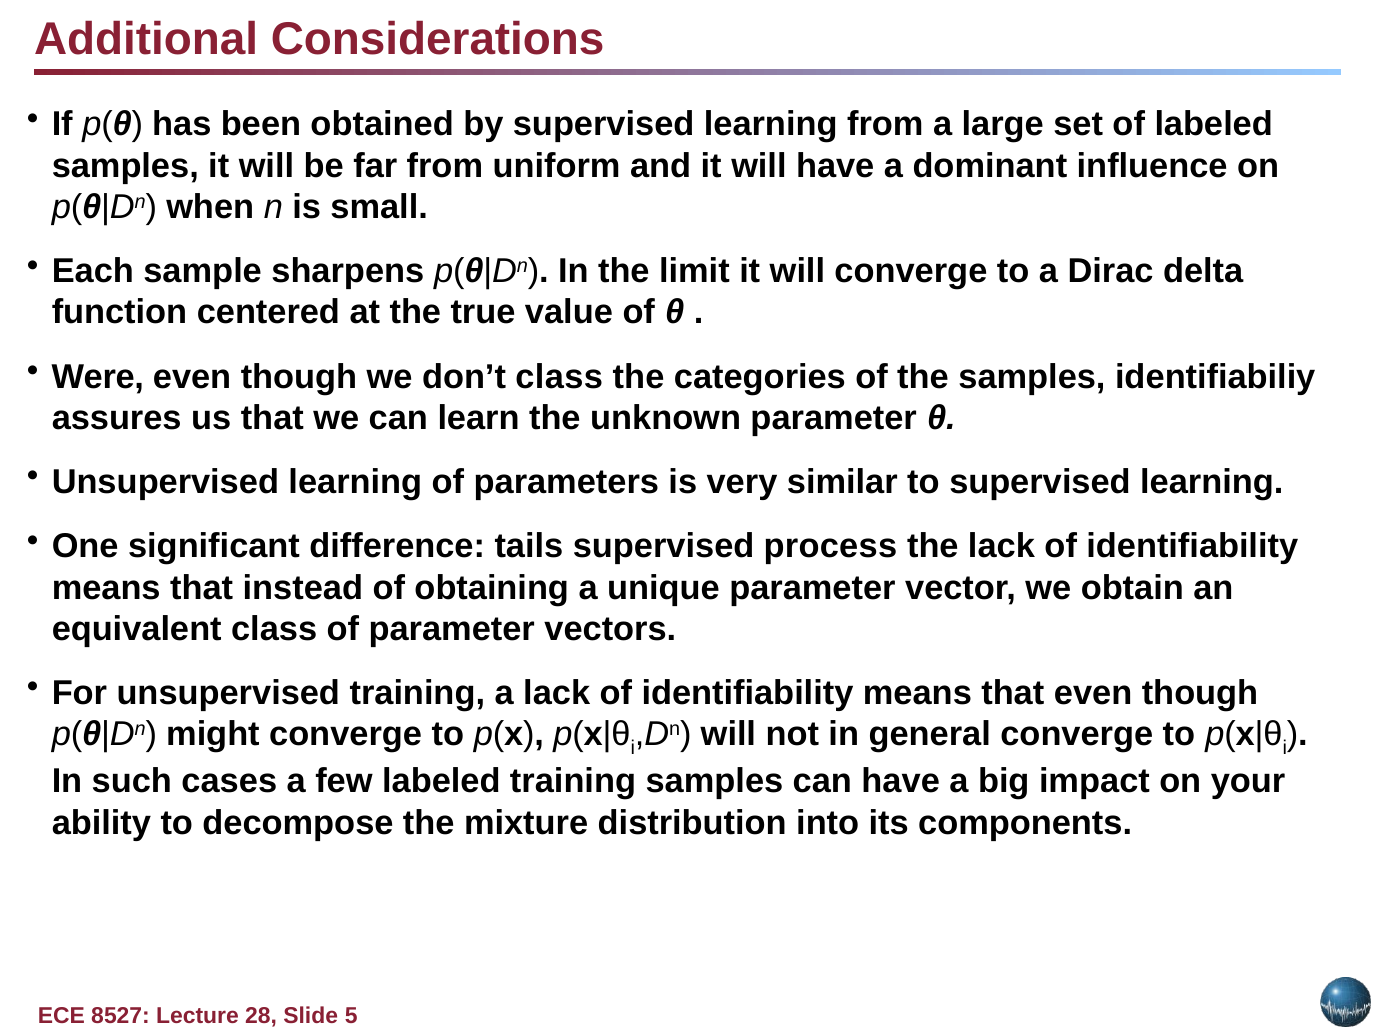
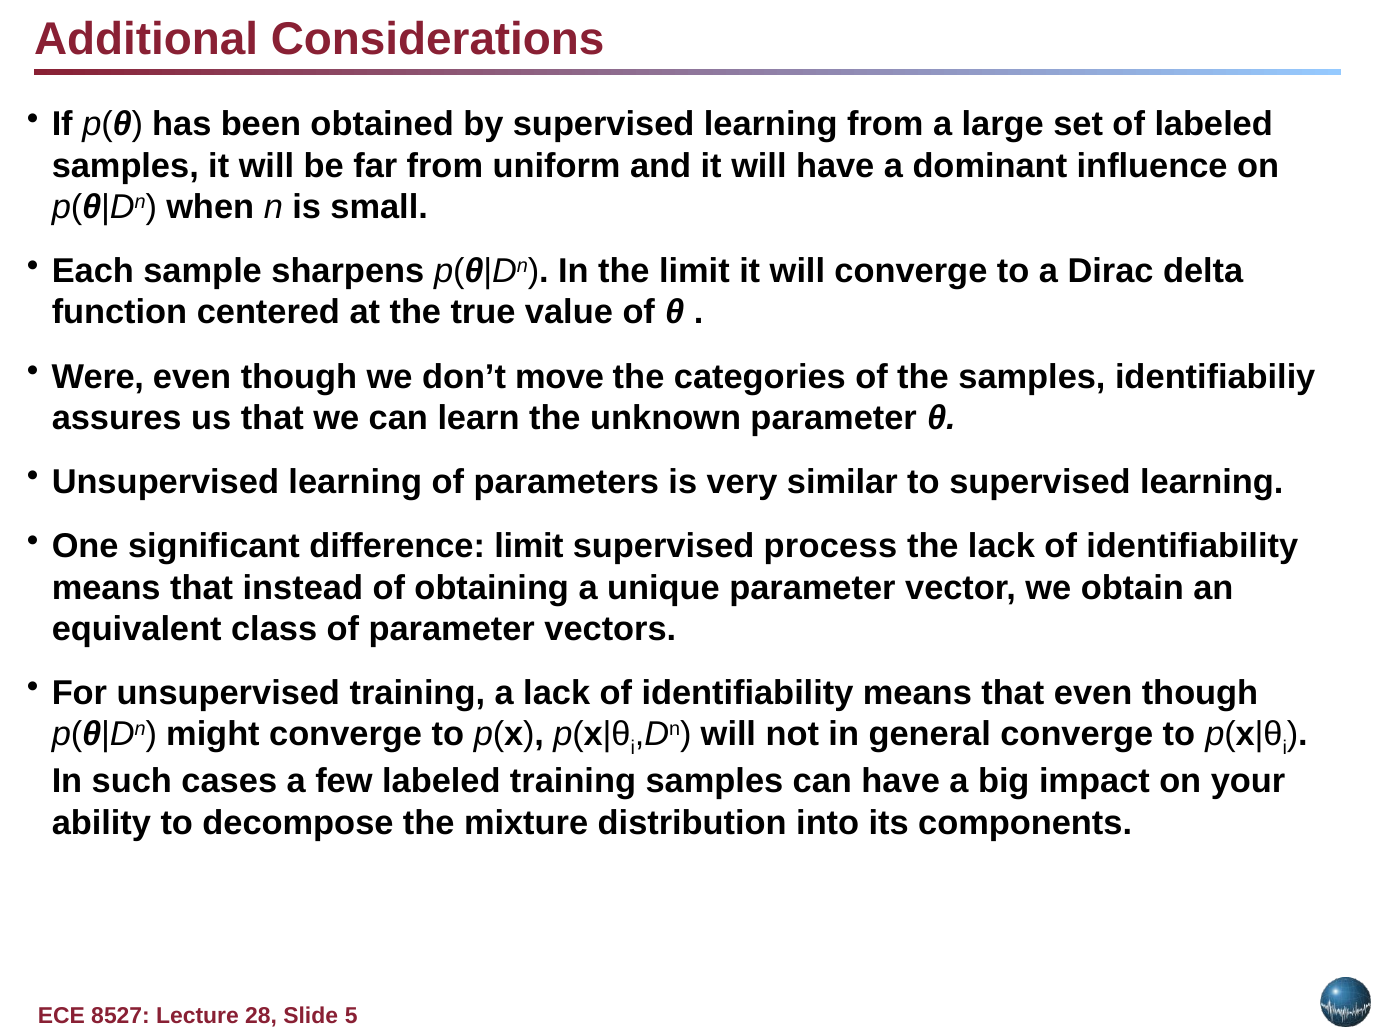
don’t class: class -> move (560, 377)
difference tails: tails -> limit (529, 546)
